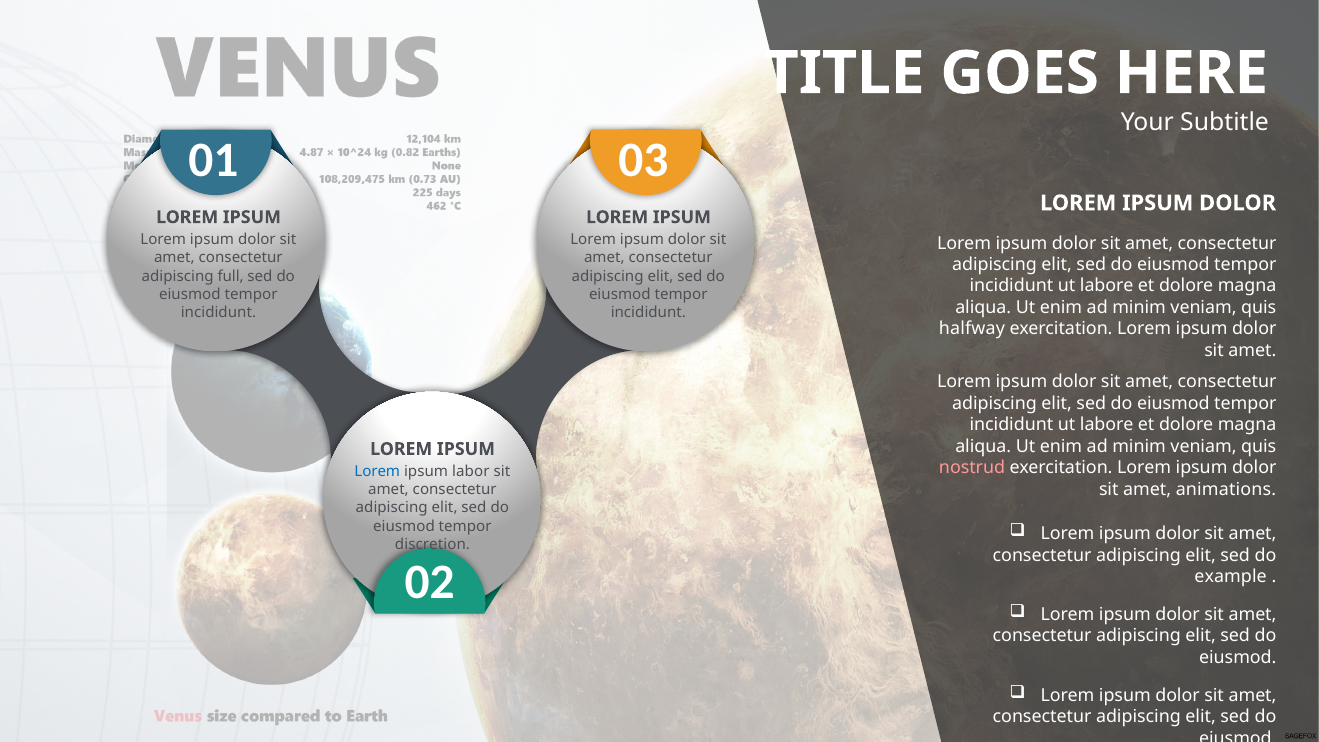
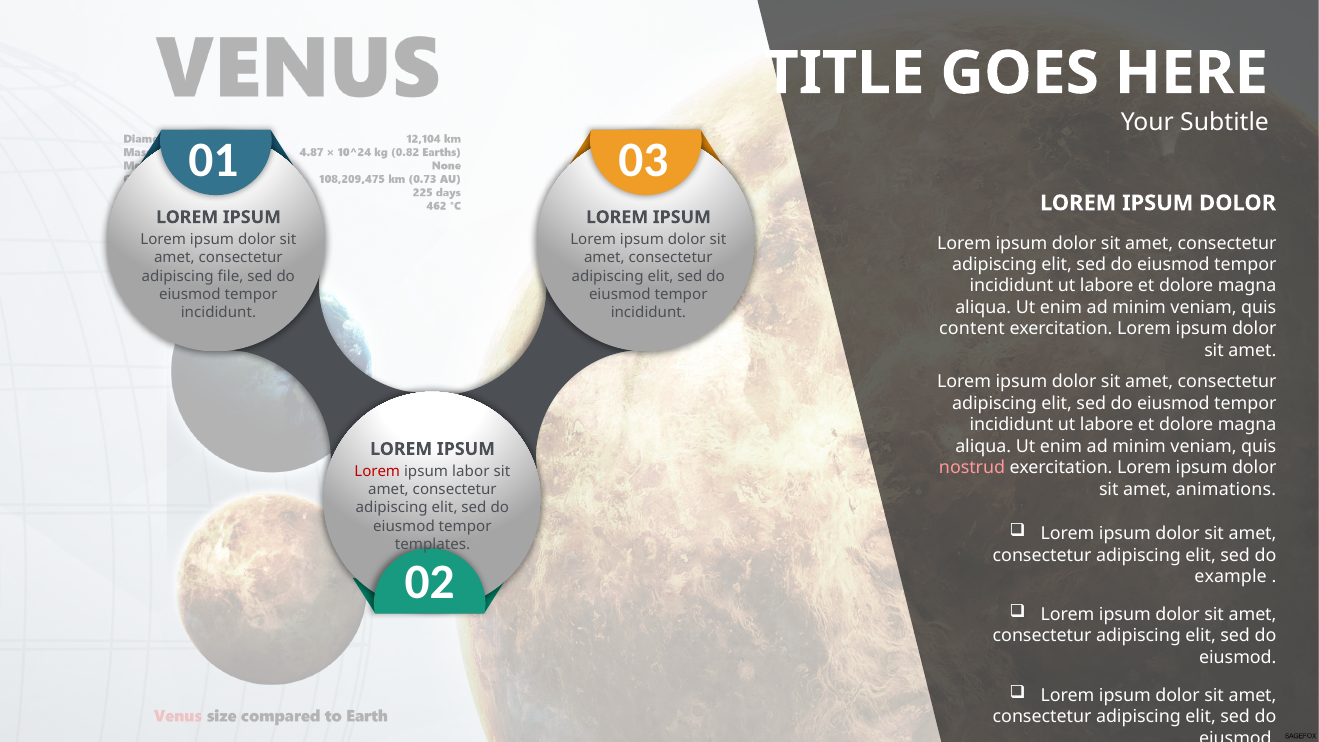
full: full -> file (231, 276)
halfway: halfway -> content (972, 329)
Lorem colour: blue -> red (377, 472)
discretion: discretion -> templates (433, 544)
